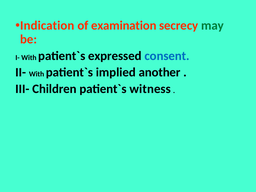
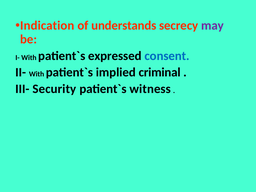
examination: examination -> understands (124, 25)
may colour: green -> purple (212, 25)
another: another -> criminal (160, 72)
Children: Children -> Security (54, 89)
